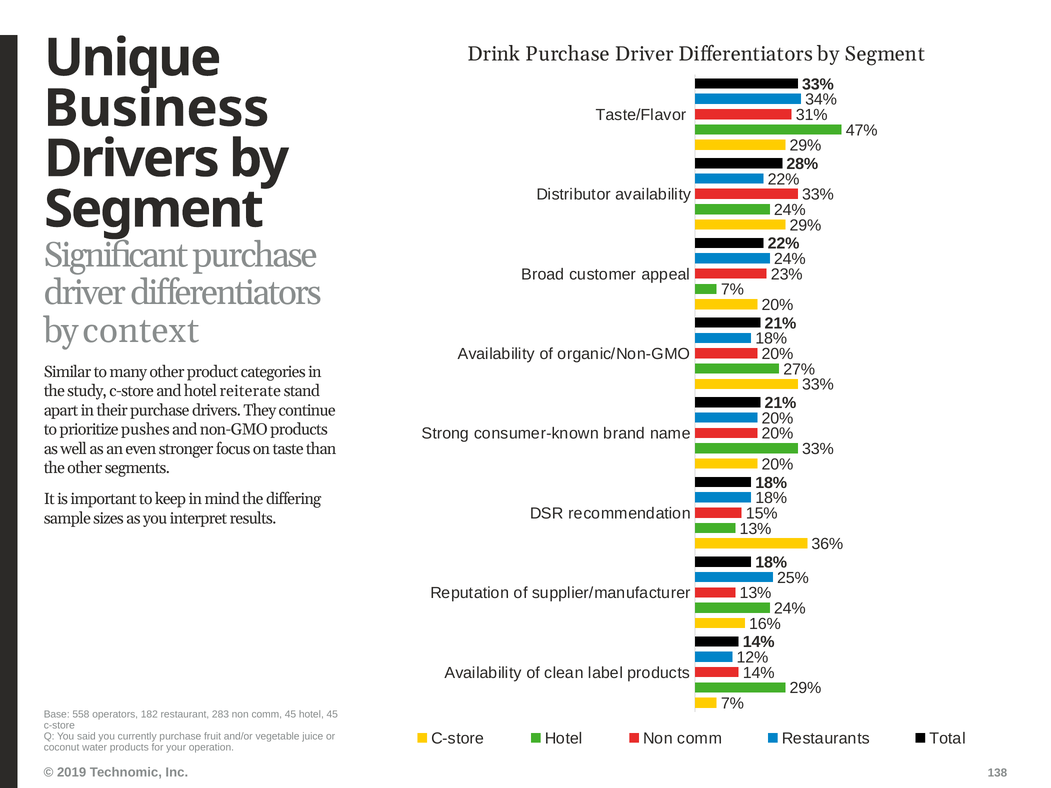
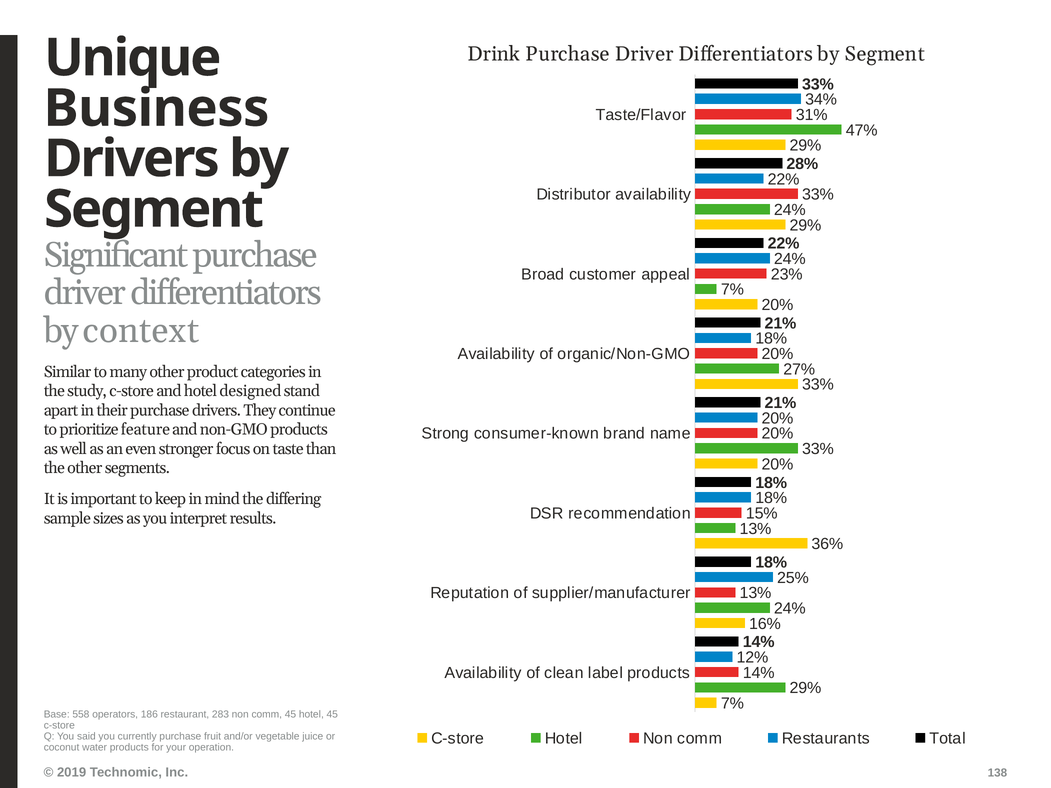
reiterate: reiterate -> designed (250, 391)
pushes: pushes -> feature (145, 430)
182: 182 -> 186 (149, 715)
